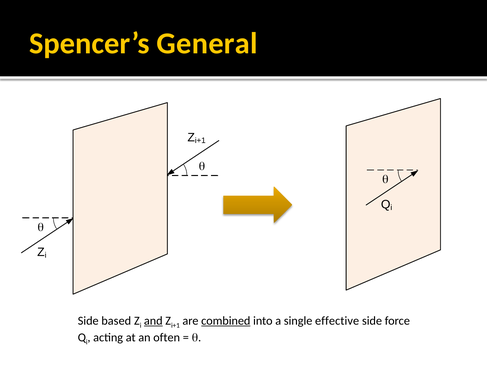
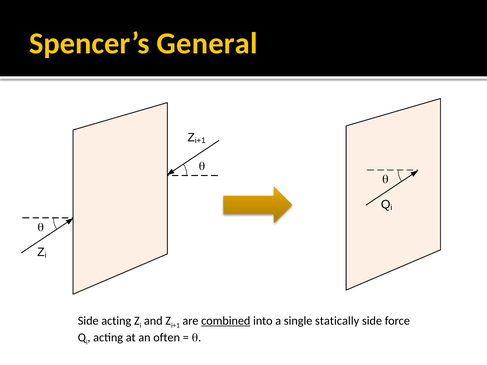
Side based: based -> acting (116, 321)
and underline: present -> none (153, 321)
effective: effective -> statically (337, 321)
